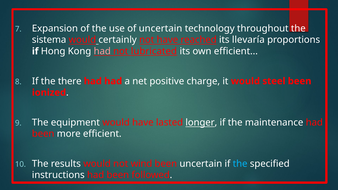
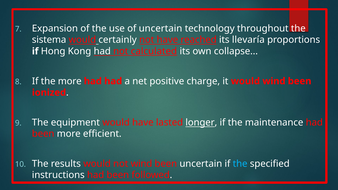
had colour: pink -> white (102, 51)
lubricated: lubricated -> calculated (154, 51)
own efficient: efficient -> collapse (236, 51)
the there: there -> more (70, 81)
would steel: steel -> wind (274, 81)
